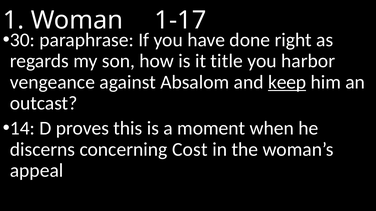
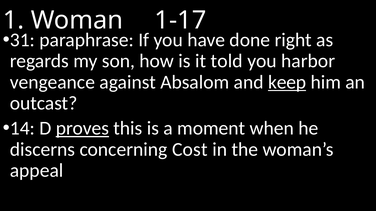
30: 30 -> 31 (22, 40)
title: title -> told (227, 61)
proves underline: none -> present (82, 129)
